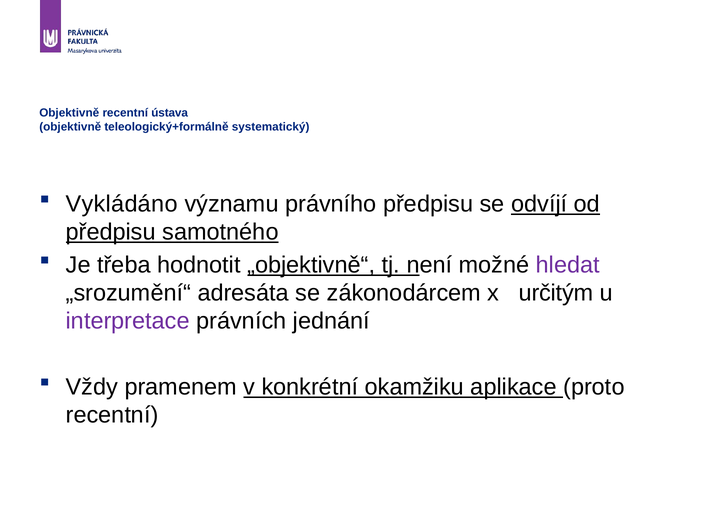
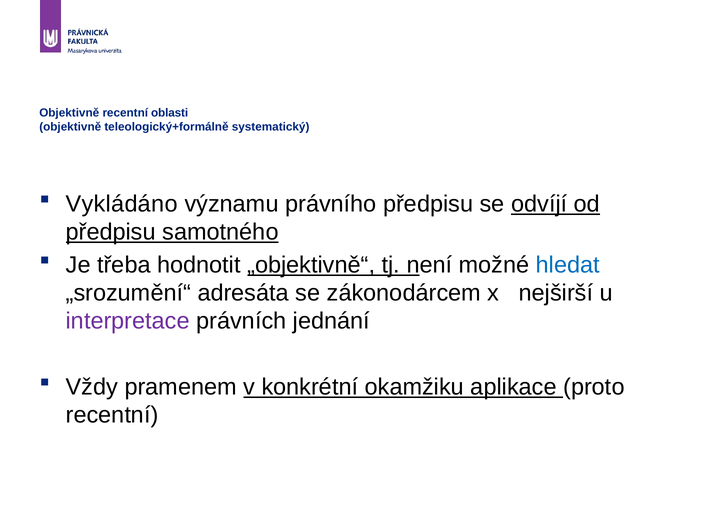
ústava: ústava -> oblasti (170, 113)
hledat colour: purple -> blue (568, 265)
určitým: určitým -> nejširší (556, 294)
